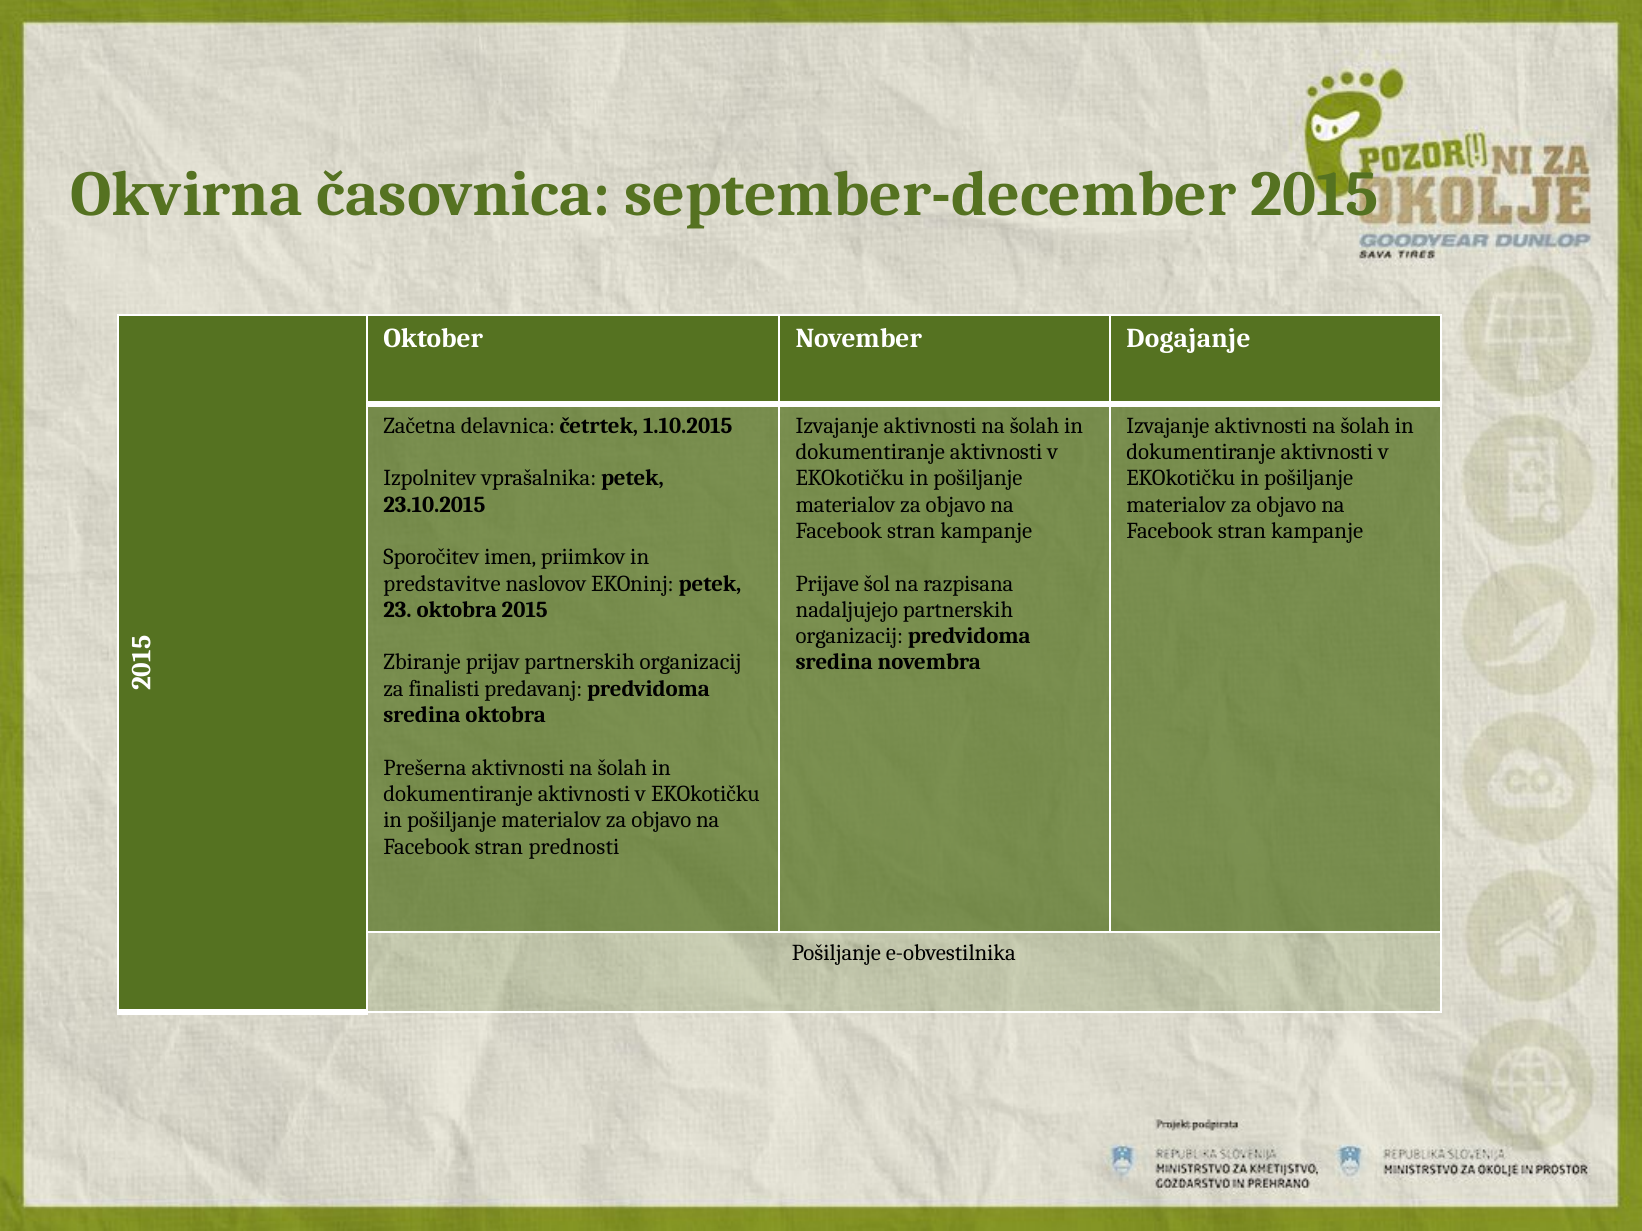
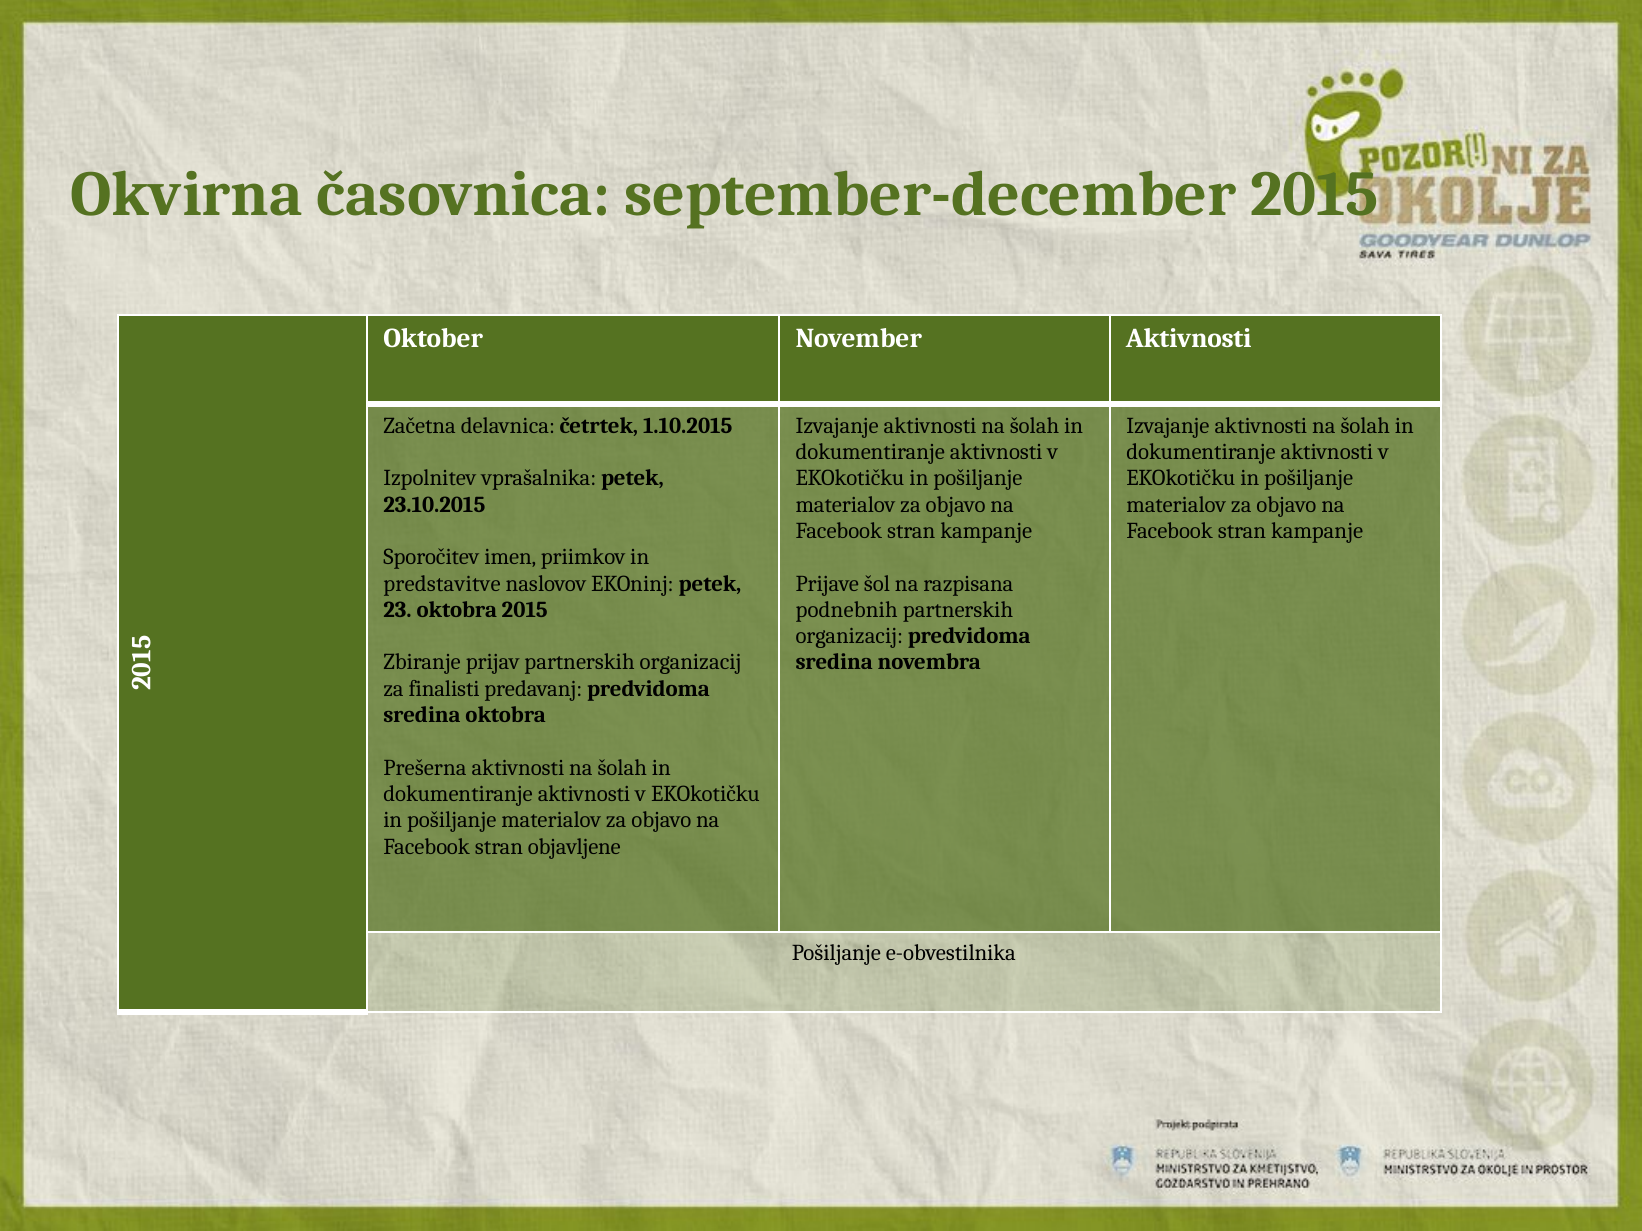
November Dogajanje: Dogajanje -> Aktivnosti (1189, 339)
nadaljujejo: nadaljujejo -> podnebnih (847, 610)
prednosti: prednosti -> objavljene (574, 847)
